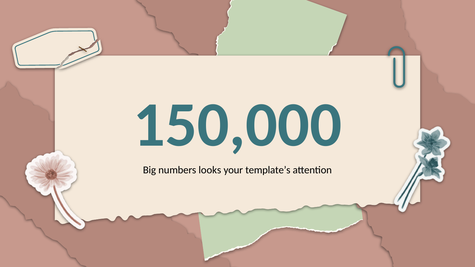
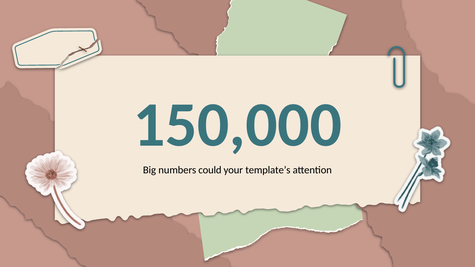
looks: looks -> could (210, 170)
